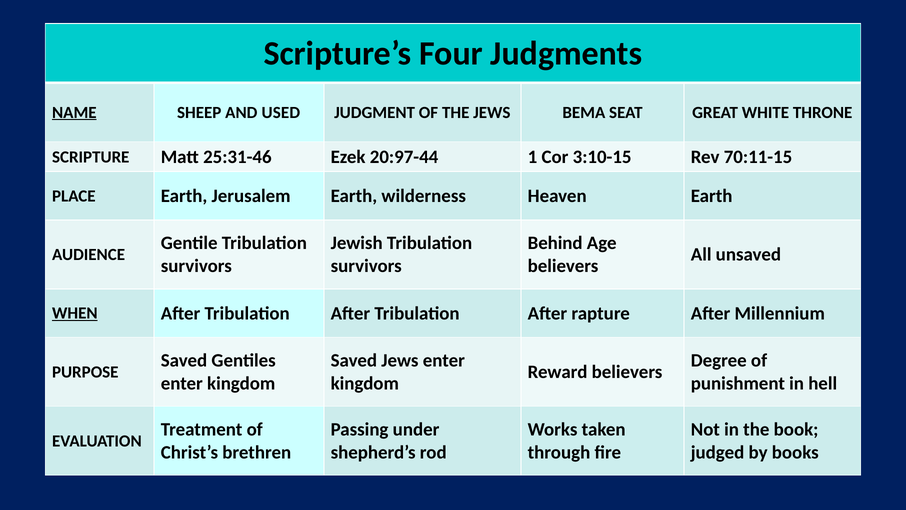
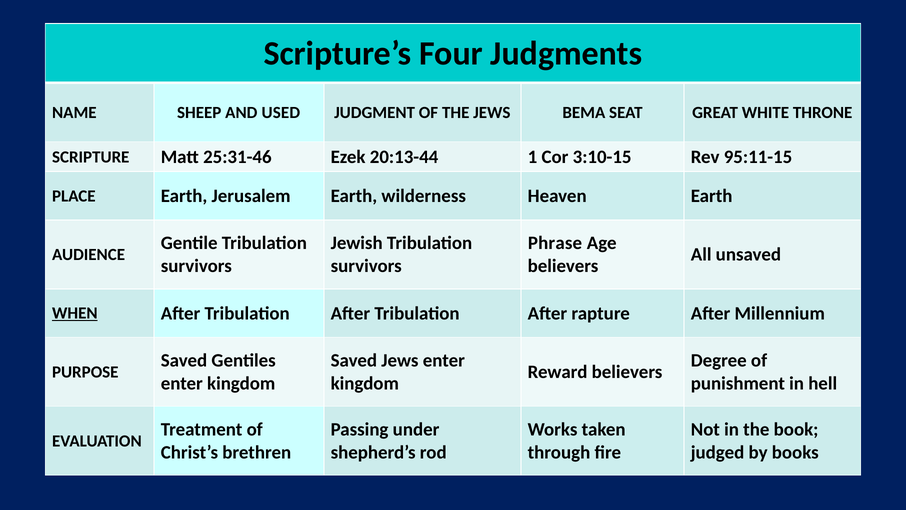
NAME underline: present -> none (74, 112)
20:97-44: 20:97-44 -> 20:13-44 (404, 157)
70:11-15: 70:11-15 -> 95:11-15 (758, 157)
Behind: Behind -> Phrase (555, 243)
